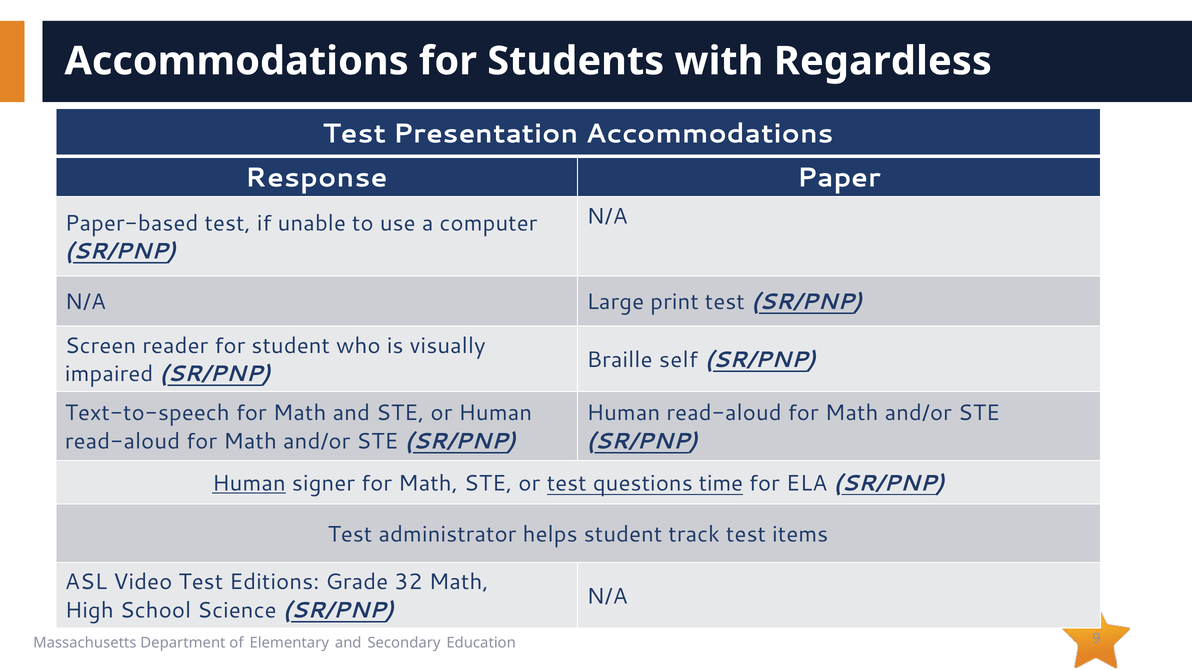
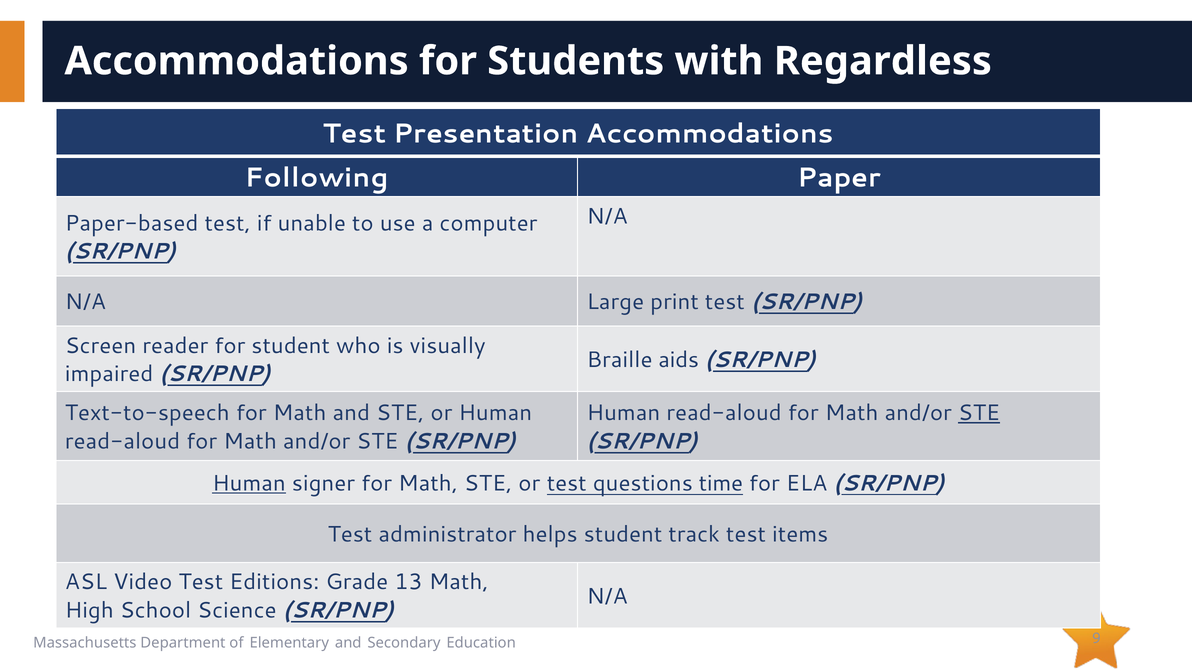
Response: Response -> Following (317, 178)
self: self -> aids (679, 360)
STE underline: none -> present (979, 413)
32: 32 -> 13 (408, 583)
